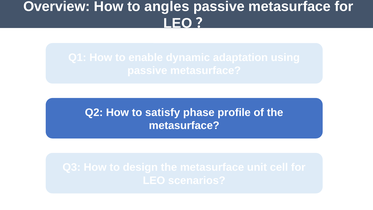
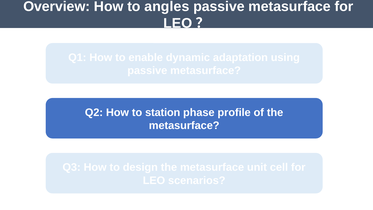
satisfy: satisfy -> station (163, 112)
